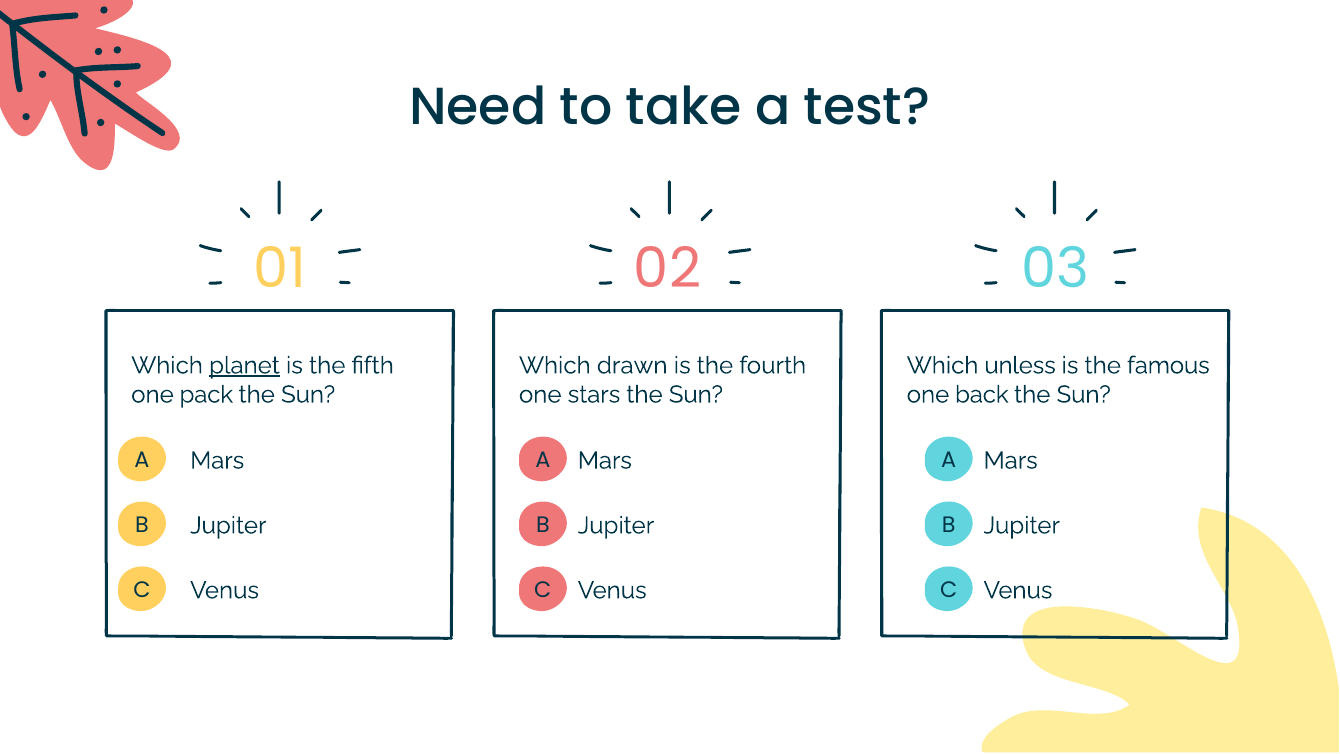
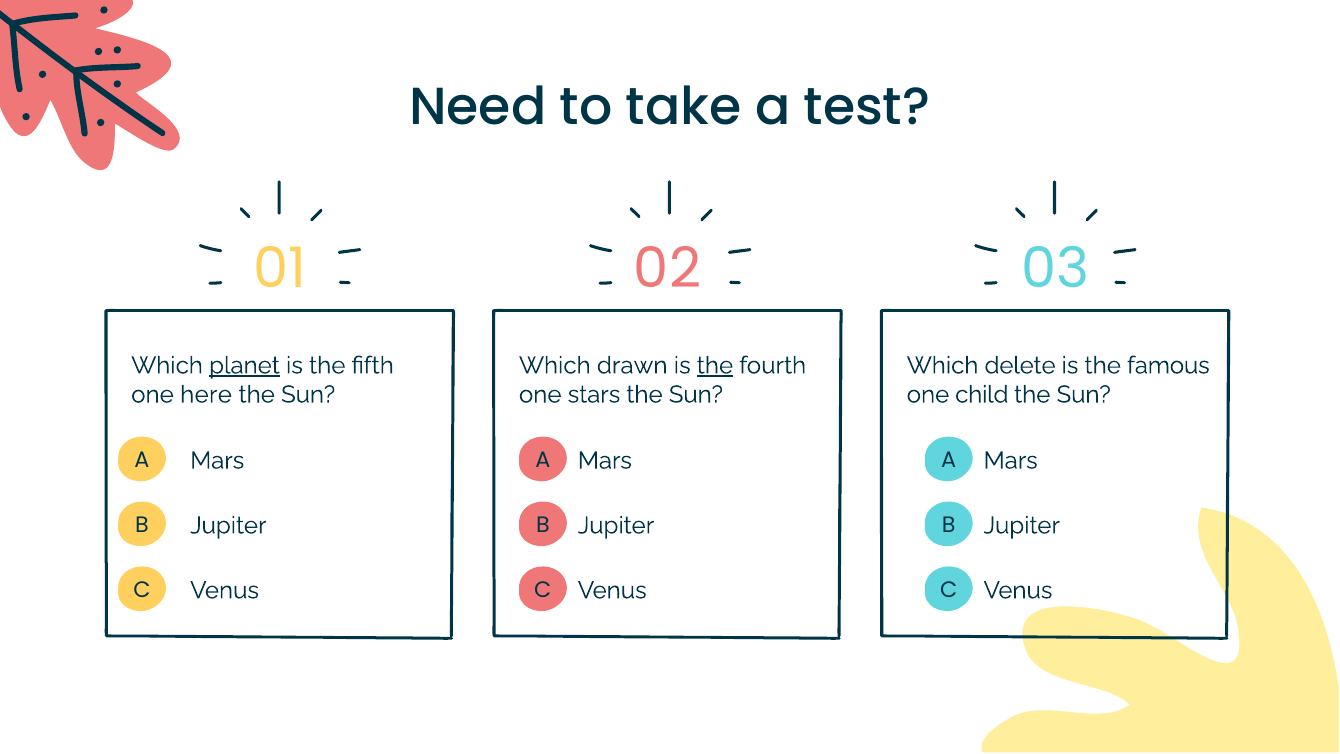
the underline: none -> present (715, 365)
unless: unless -> delete (1020, 365)
pack: pack -> here (206, 394)
back: back -> child (982, 394)
